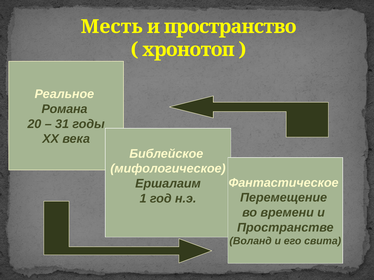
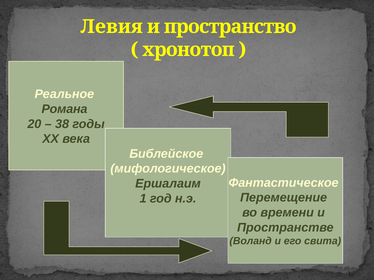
Месть: Месть -> Левия (112, 27)
31: 31 -> 38 (62, 124)
